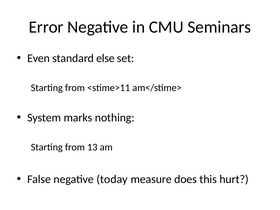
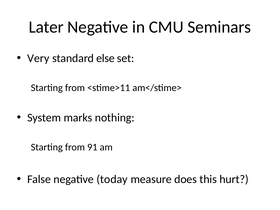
Error: Error -> Later (46, 27)
Even: Even -> Very (38, 58)
13: 13 -> 91 (92, 147)
